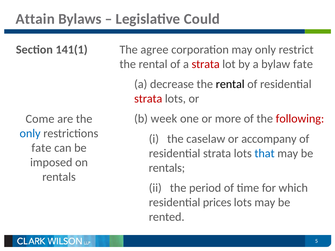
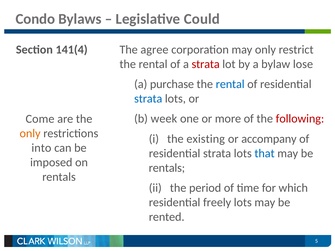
Attain: Attain -> Condo (35, 19)
141(1: 141(1 -> 141(4 (72, 50)
bylaw fate: fate -> lose (303, 64)
decrease: decrease -> purchase (172, 84)
rental colour: black -> blue (230, 84)
strata colour: red -> blue (148, 99)
only colour: blue -> orange (30, 133)
caselaw: caselaw -> existing (206, 139)
fate: fate -> into (41, 148)
prices: prices -> freely (217, 203)
